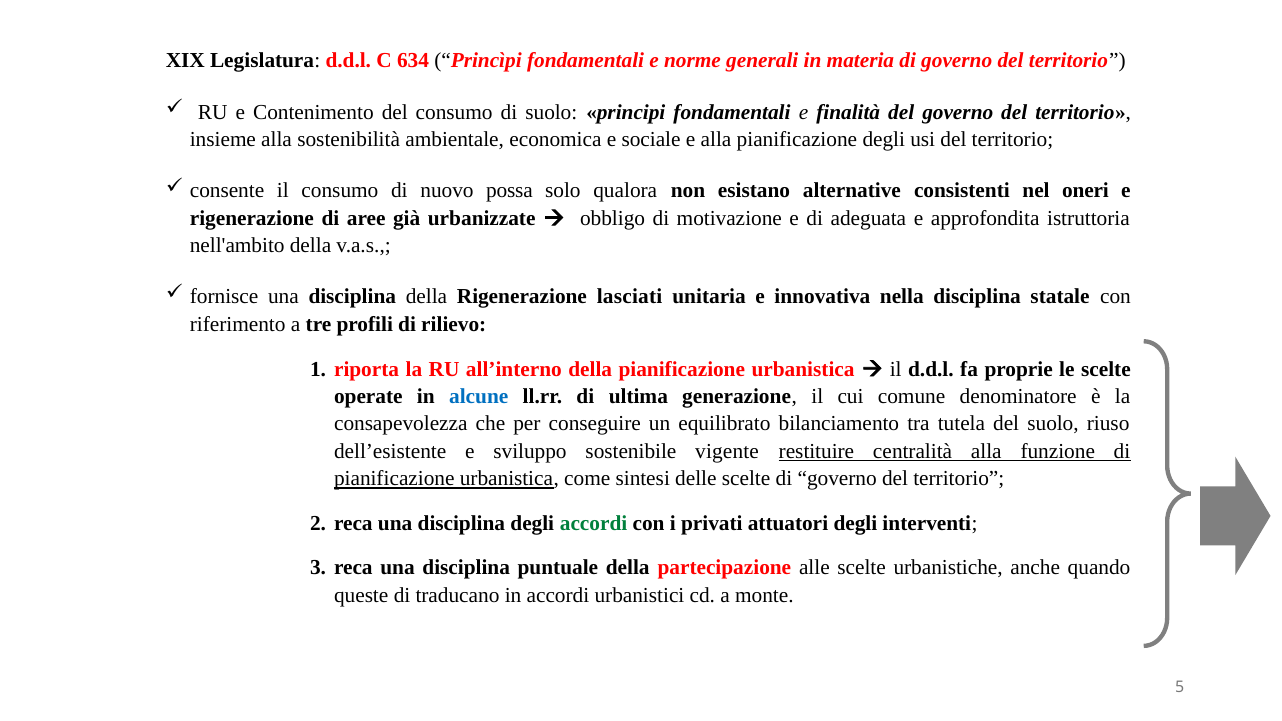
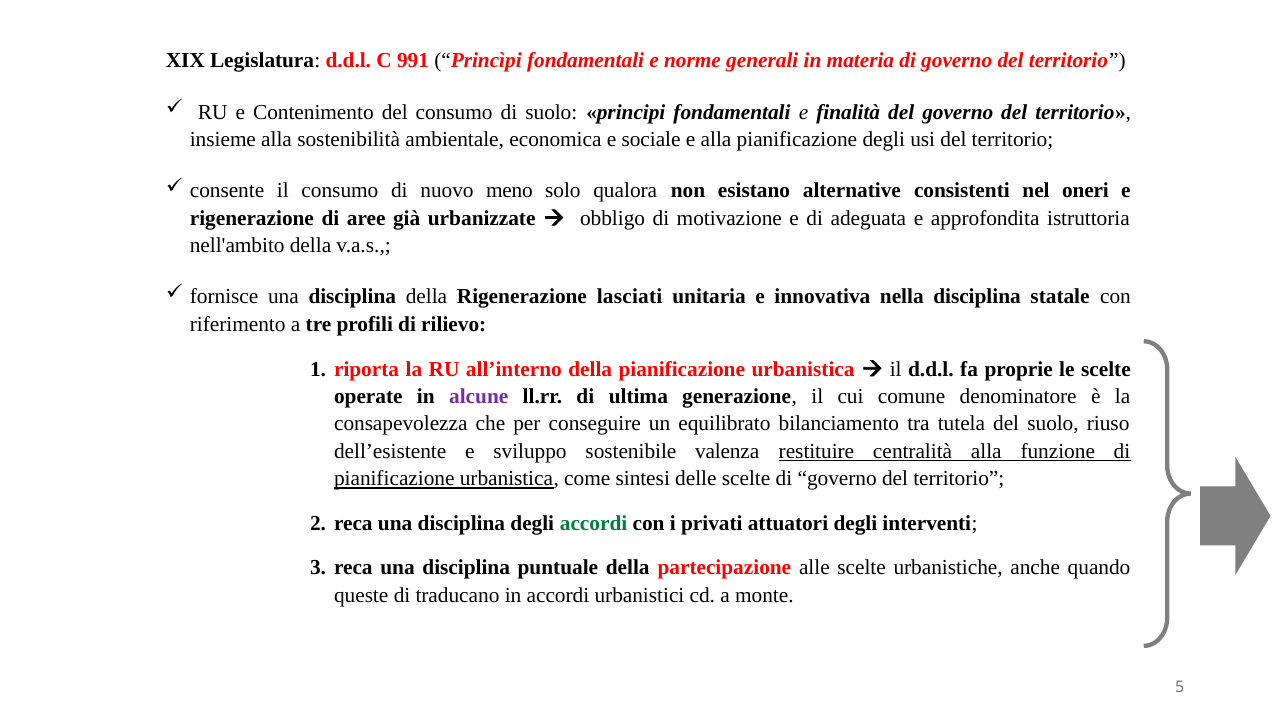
634: 634 -> 991 (413, 61)
possa: possa -> meno (509, 191)
alcune colour: blue -> purple (479, 396)
vigente: vigente -> valenza (727, 451)
